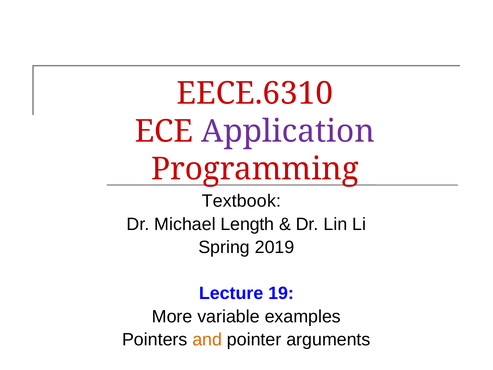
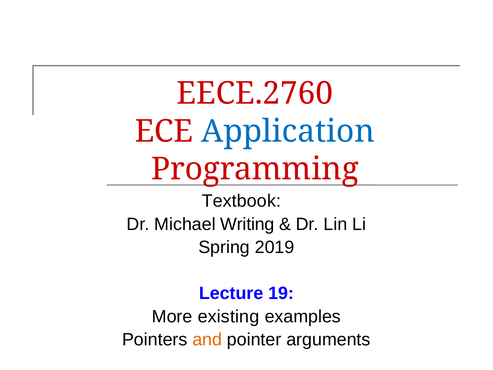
EECE.6310: EECE.6310 -> EECE.2760 (255, 93)
Application colour: purple -> blue (288, 131)
Length: Length -> Writing (247, 224)
variable: variable -> existing (228, 316)
